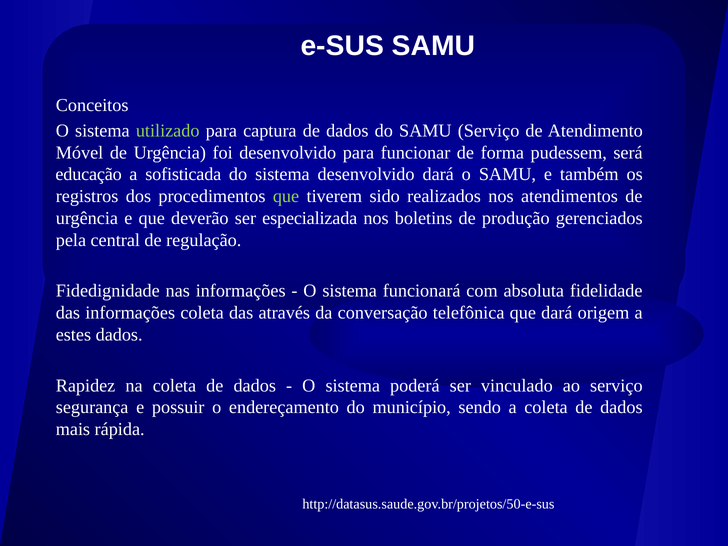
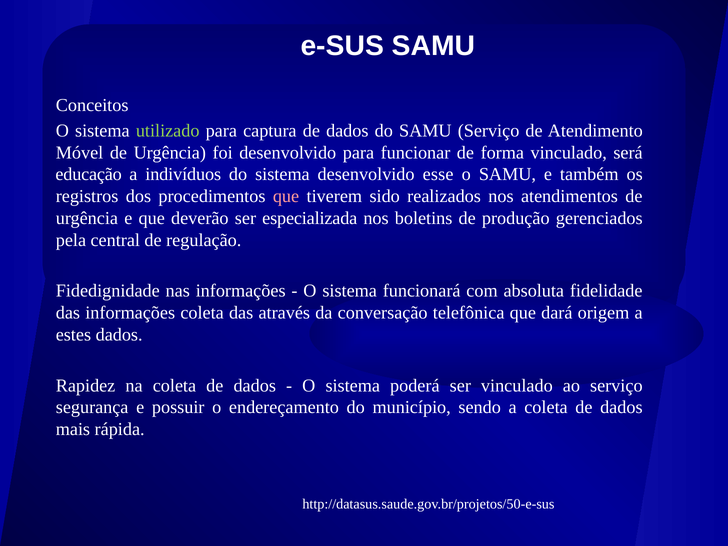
forma pudessem: pudessem -> vinculado (569, 153)
sofisticada: sofisticada -> indivíduos (183, 174)
desenvolvido dará: dará -> esse (438, 174)
que colour: light green -> pink (286, 196)
